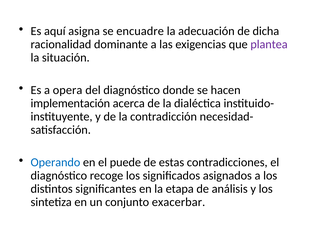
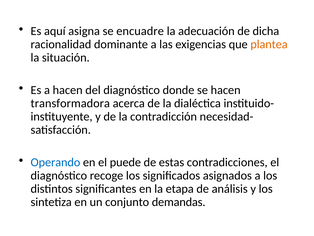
plantea colour: purple -> orange (269, 44)
a opera: opera -> hacen (68, 90)
implementación: implementación -> transformadora (70, 103)
exacerbar: exacerbar -> demandas (179, 202)
